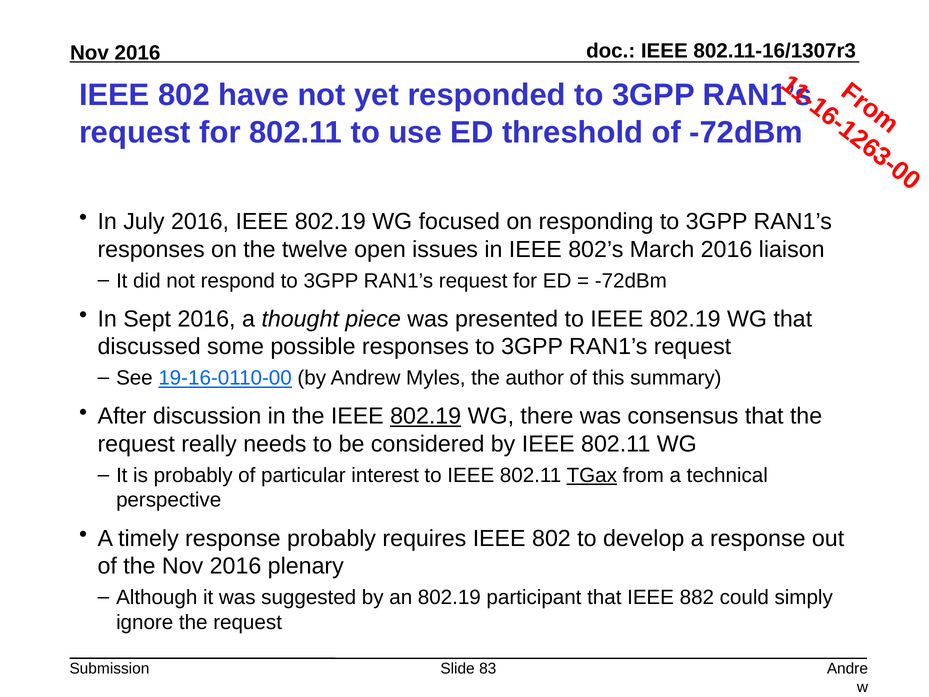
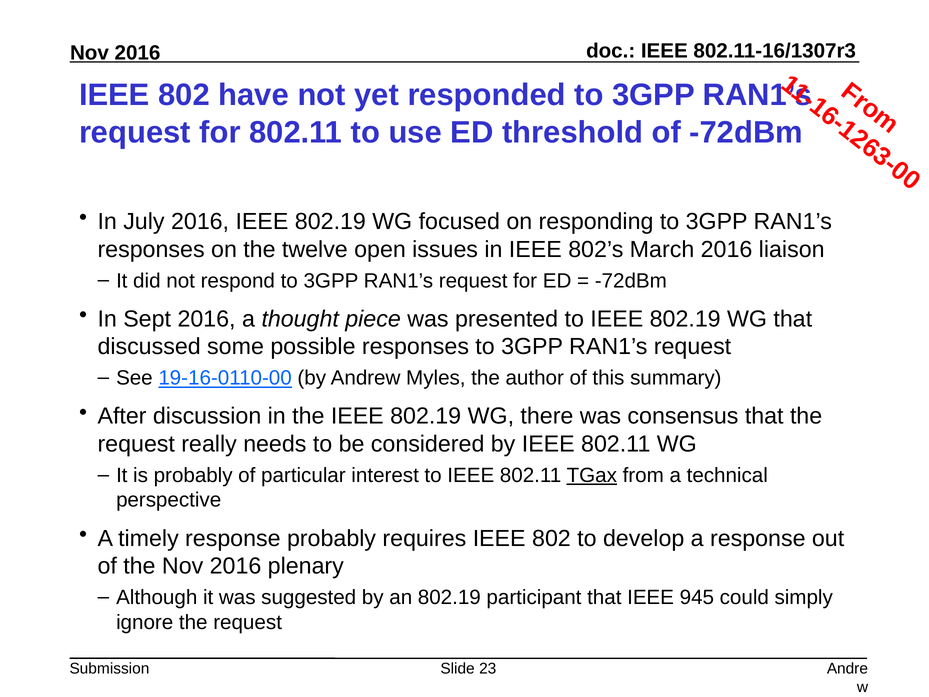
802.19 underline: present -> none (426, 416)
882: 882 -> 945 (697, 597)
83: 83 -> 23 (488, 668)
